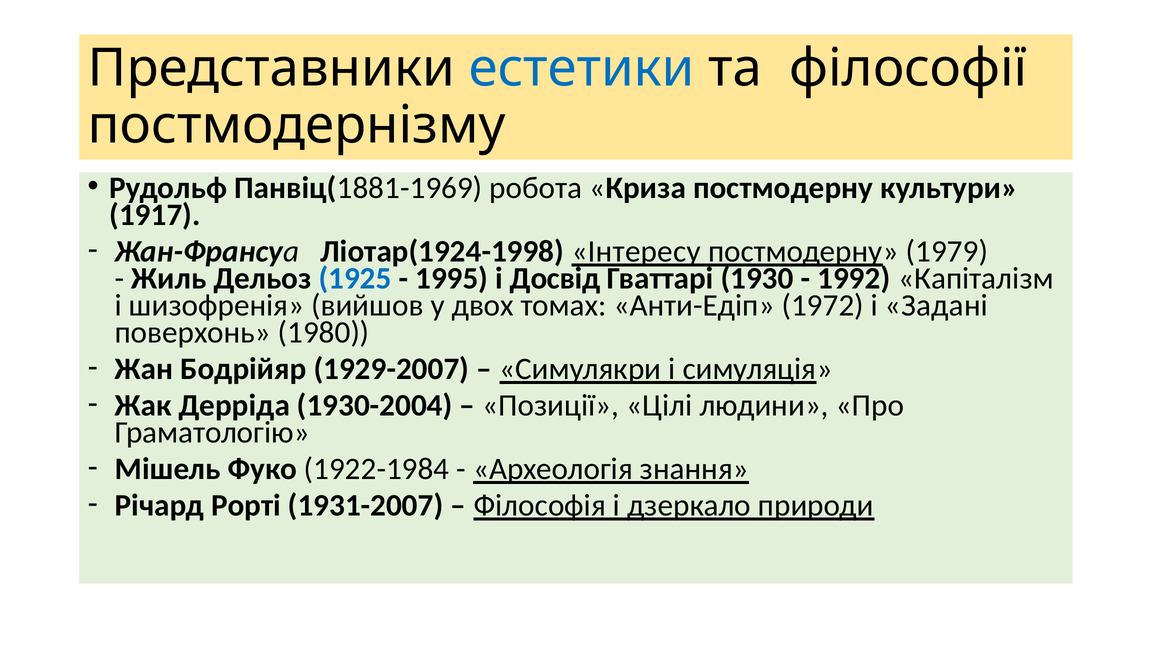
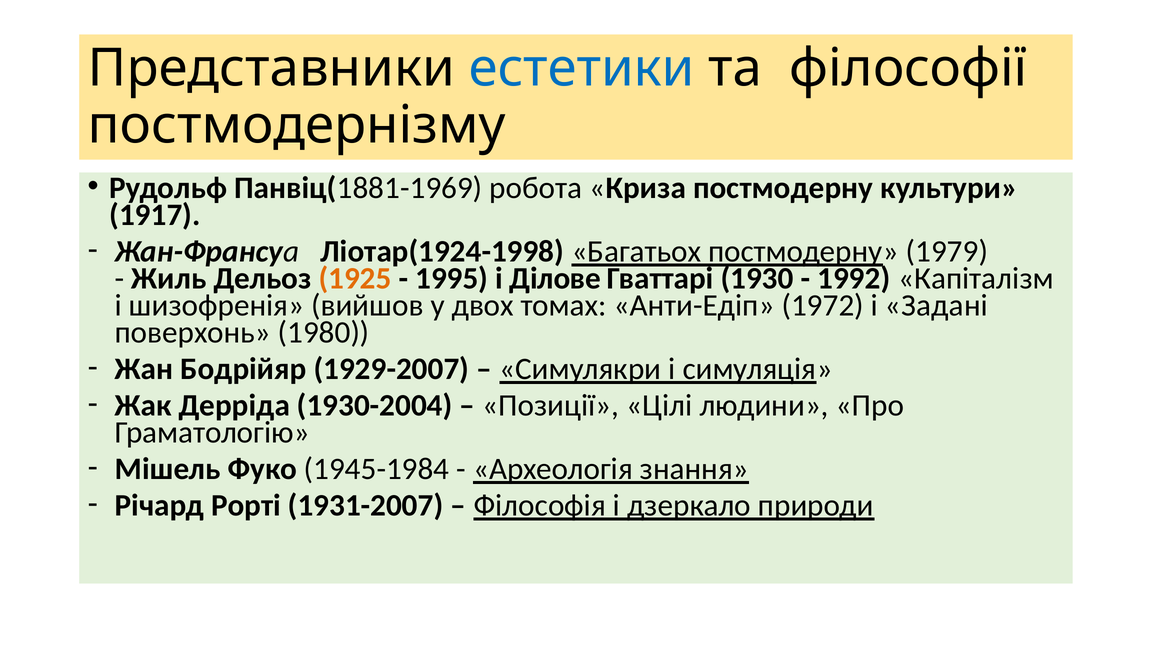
Інтересу: Інтересу -> Багатьох (636, 252)
1925 colour: blue -> orange (355, 278)
Досвід: Досвід -> Ділове (555, 278)
1922-1984: 1922-1984 -> 1945-1984 (377, 469)
